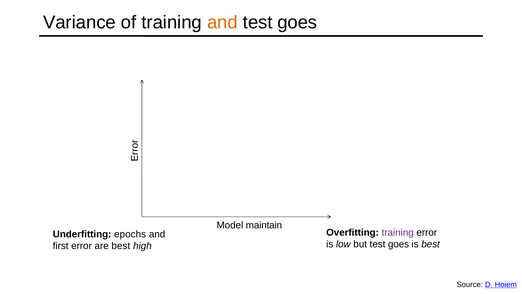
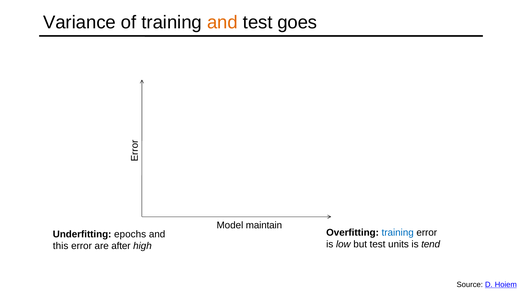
training colour: purple -> blue (398, 232)
but test goes: goes -> units (398, 244)
is best: best -> tend (431, 244)
first: first -> this (61, 246)
are best: best -> after (121, 246)
